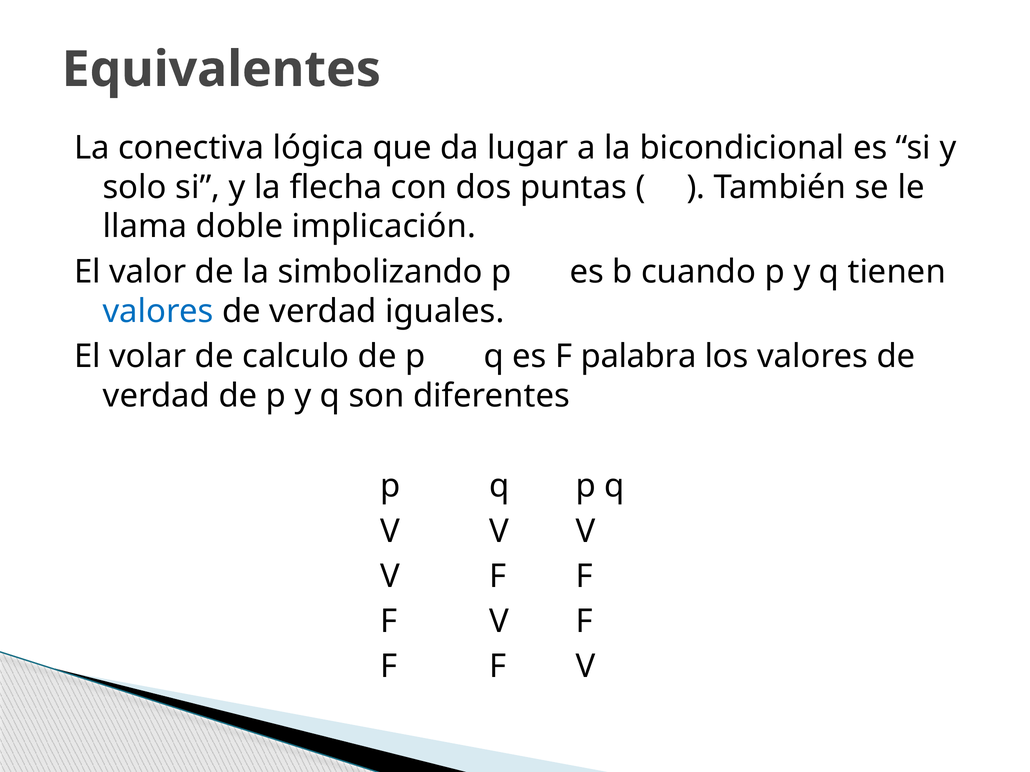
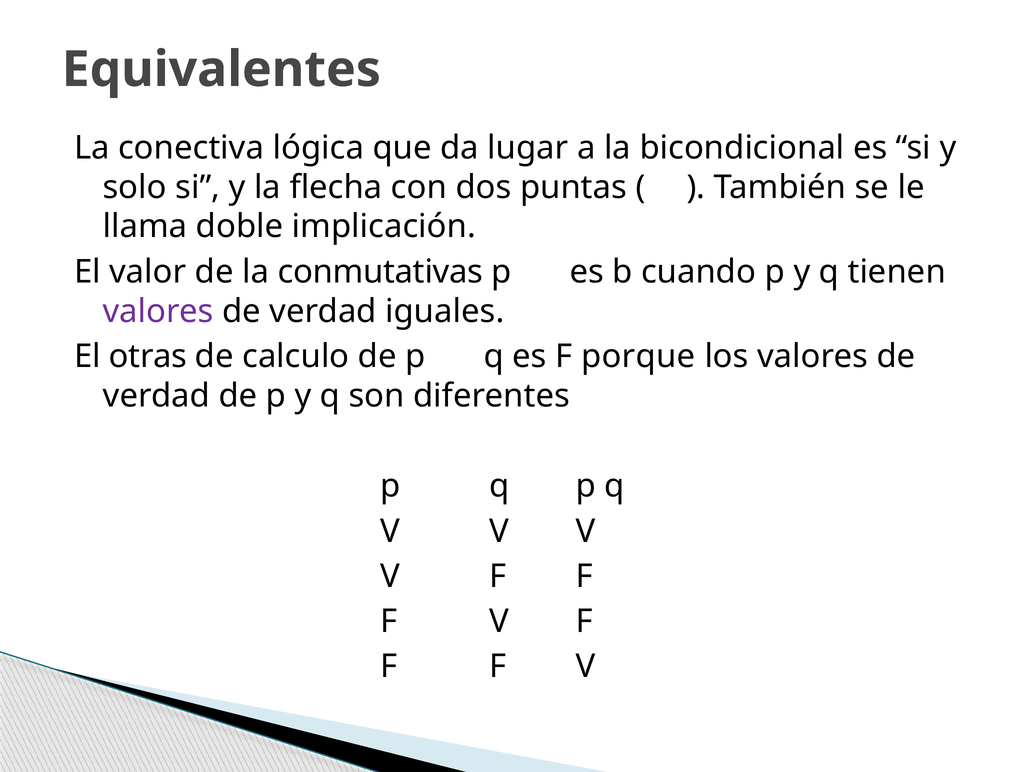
simbolizando: simbolizando -> conmutativas (380, 272)
valores colour: blue -> purple (158, 311)
volar: volar -> otras (148, 357)
palabra: palabra -> porque (638, 357)
